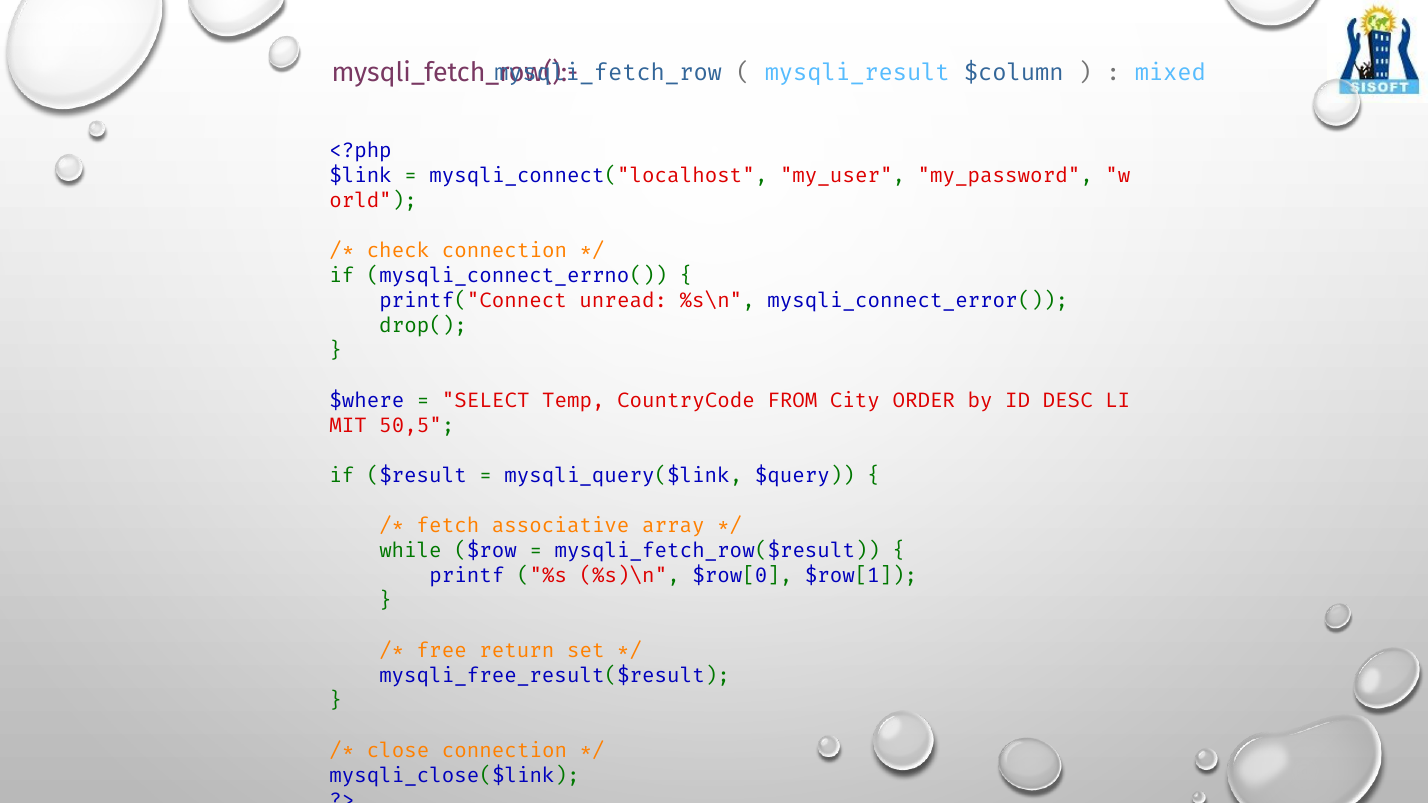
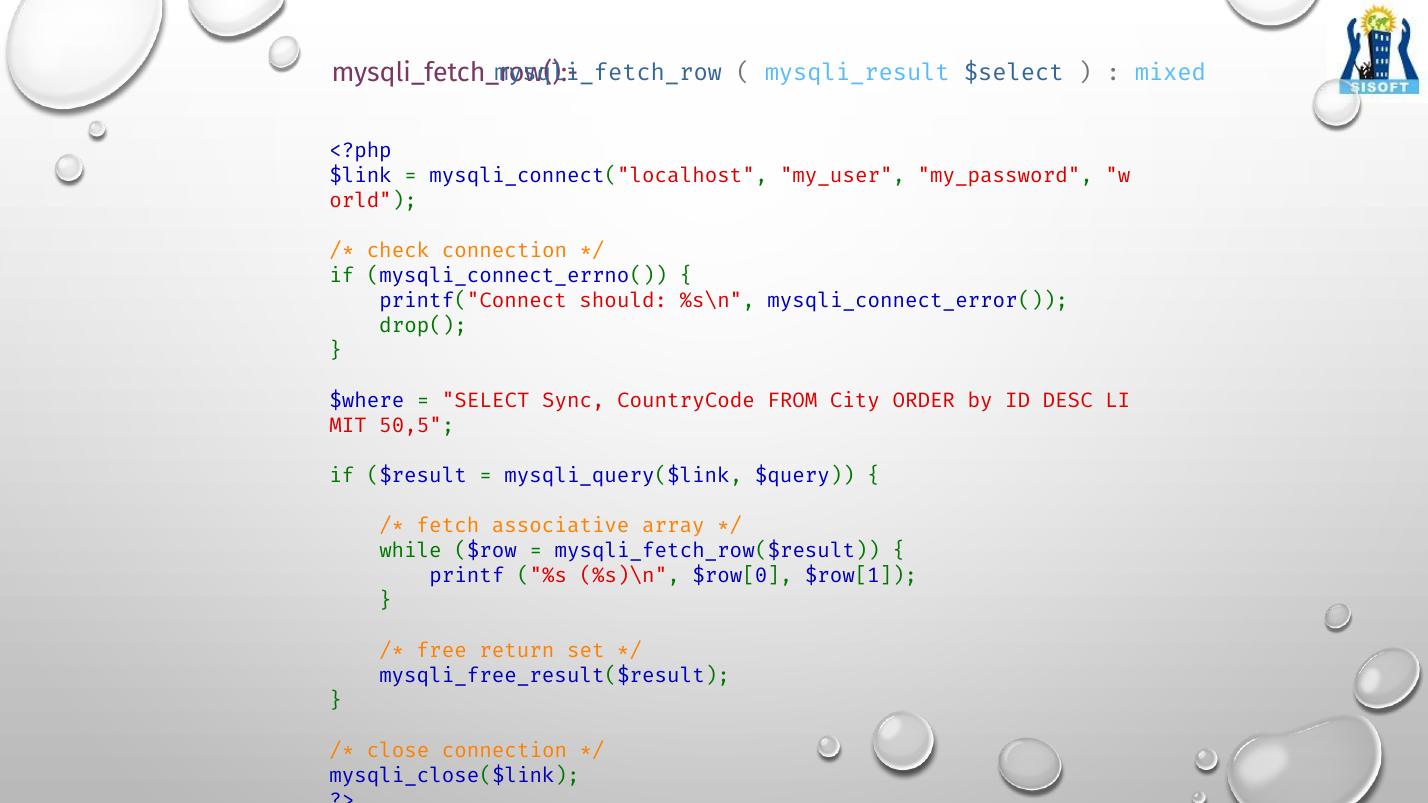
$column: $column -> $select (1014, 73)
unread: unread -> should (623, 300)
Temp: Temp -> Sync (573, 400)
